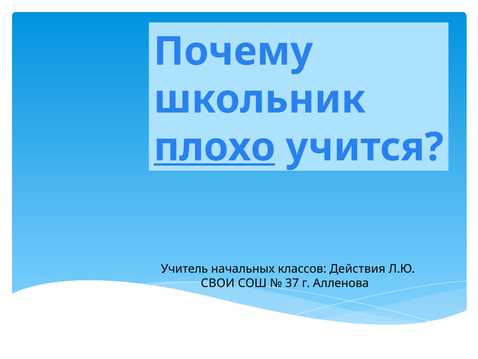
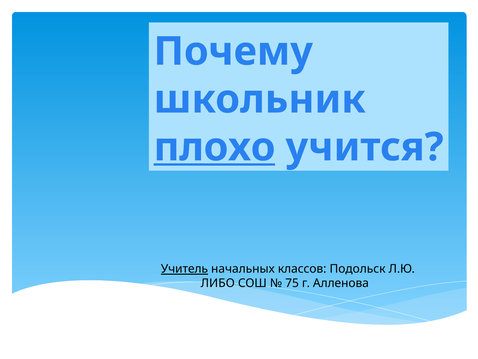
Учитель underline: none -> present (184, 269)
Действия: Действия -> Подольск (358, 269)
СВОИ: СВОИ -> ЛИБО (218, 283)
37: 37 -> 75 (292, 283)
